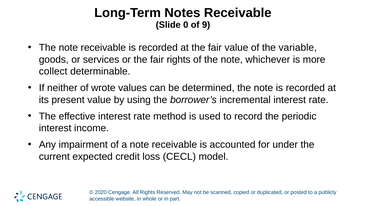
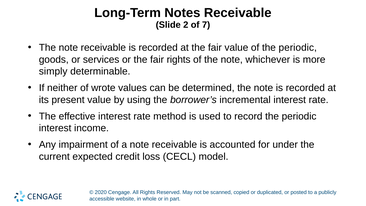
0: 0 -> 2 (186, 25)
9: 9 -> 7 (206, 25)
of the variable: variable -> periodic (298, 48)
collect: collect -> simply (53, 71)
